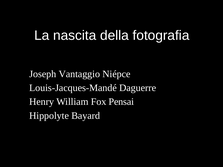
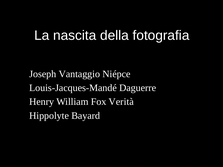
Pensai: Pensai -> Verità (121, 102)
